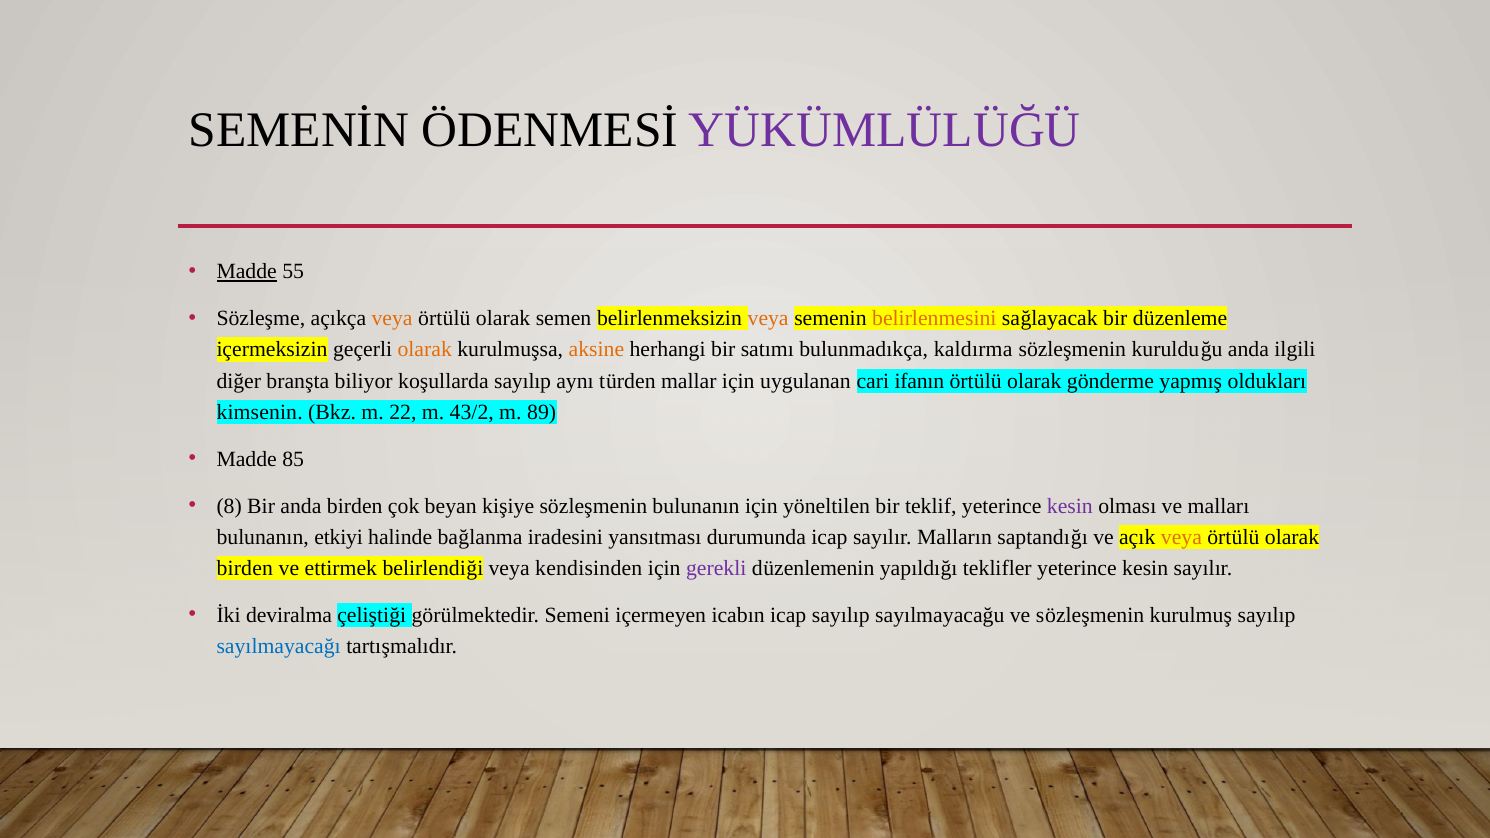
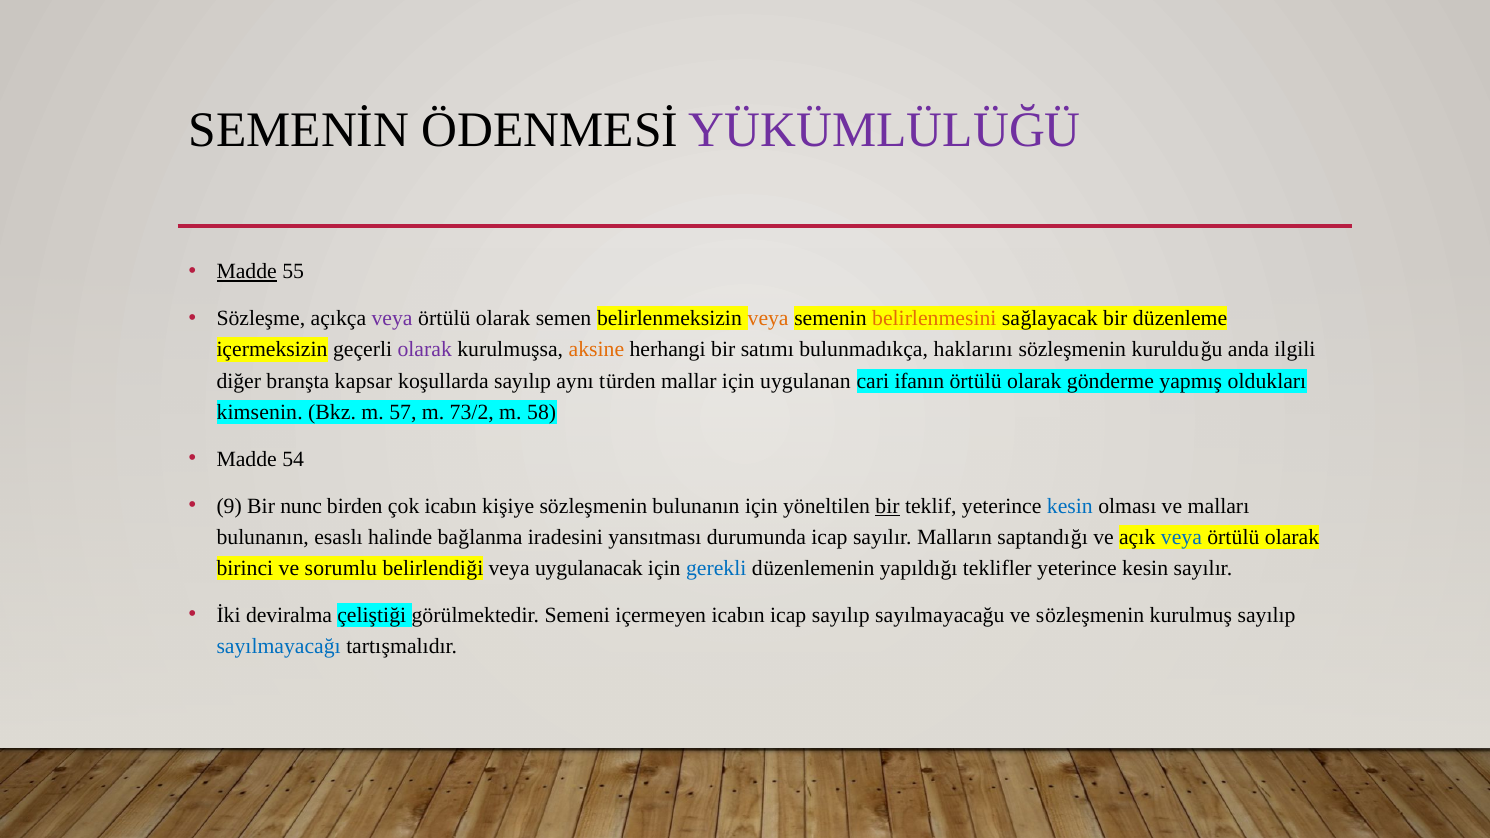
veya colour: orange -> purple (392, 318)
olarak colour: orange -> purple (425, 350)
kaldırma: kaldırma -> haklarını (973, 350)
biliyor: biliyor -> kapsar (364, 381)
22: 22 -> 57 (403, 412)
43/2: 43/2 -> 73/2 (472, 412)
89: 89 -> 58 (542, 412)
85: 85 -> 54 (293, 459)
8: 8 -> 9 (229, 506)
Bir anda: anda -> nunc (301, 506)
çok beyan: beyan -> icabın (451, 506)
bir underline: none -> present (887, 506)
kesin colour: purple -> blue (1070, 506)
etkiyi: etkiyi -> esaslı (338, 537)
veya colour: orange -> blue (1181, 537)
birden: birden -> birinci (245, 569)
ettirmek: ettirmek -> sorumlu (341, 569)
kendisinden: kendisinden -> uygulanacak (589, 569)
gerekli colour: purple -> blue (716, 569)
